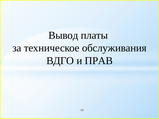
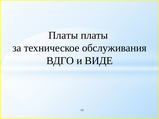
Вывод: Вывод -> Платы (63, 35)
ПРАВ: ПРАВ -> ВИДЕ (99, 61)
